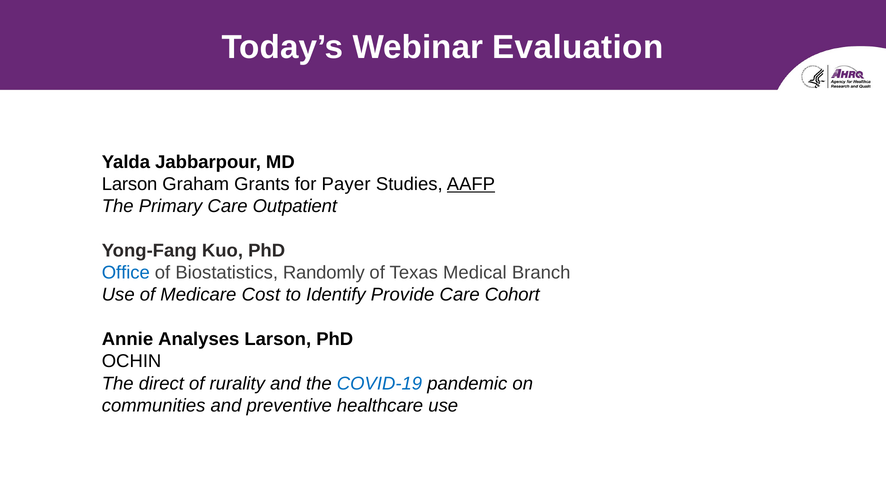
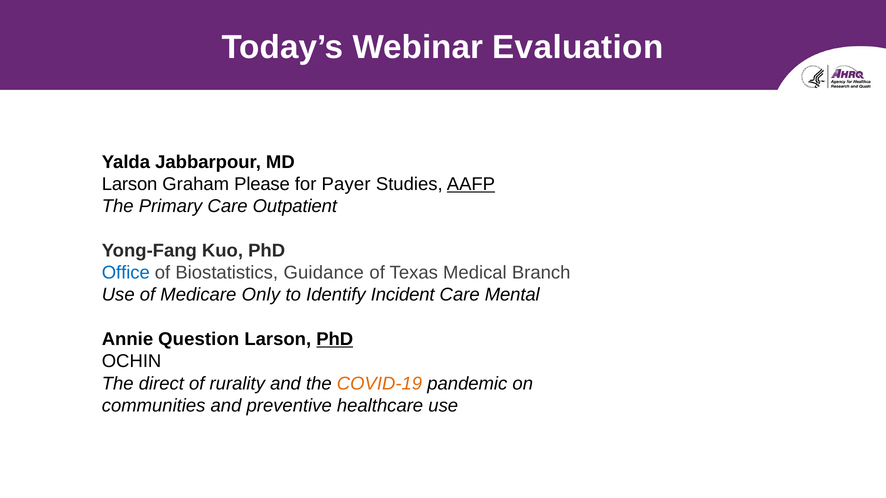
Grants: Grants -> Please (262, 184)
Randomly: Randomly -> Guidance (324, 273)
Cost: Cost -> Only (261, 295)
Provide: Provide -> Incident (403, 295)
Cohort: Cohort -> Mental (512, 295)
Analyses: Analyses -> Question (199, 339)
PhD underline: none -> present (335, 339)
COVID-19 colour: blue -> orange (379, 384)
